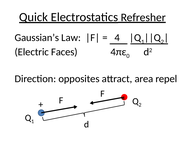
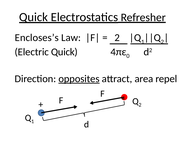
Gaussian’s: Gaussian’s -> Encloses’s (37, 38)
4: 4 -> 2 (117, 38)
Electric Faces: Faces -> Quick (64, 52)
opposites underline: none -> present (79, 79)
